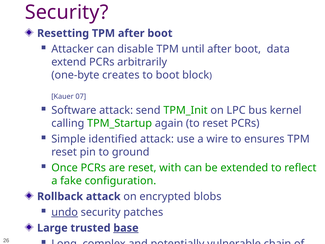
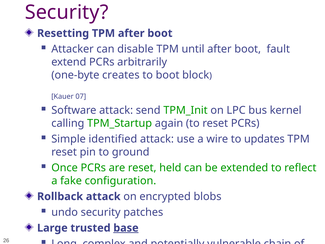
data: data -> fault (278, 49)
ensures: ensures -> updates (264, 139)
with: with -> held (170, 168)
undo underline: present -> none (65, 212)
